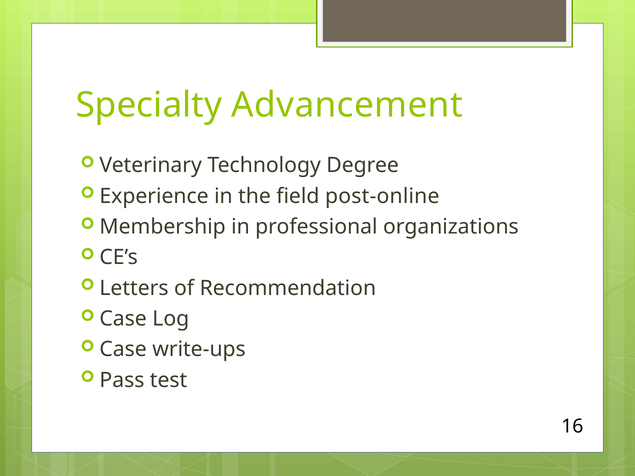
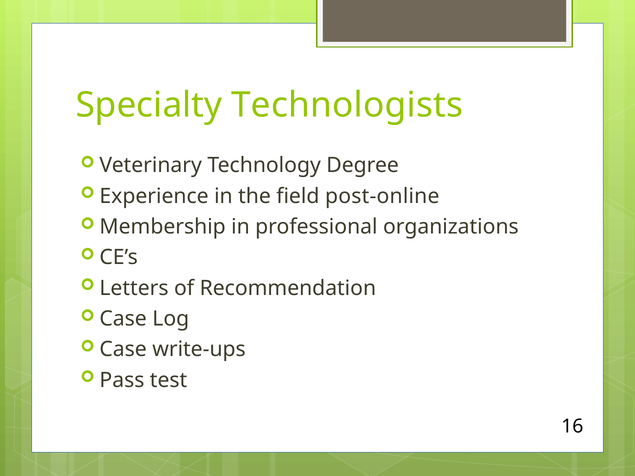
Advancement: Advancement -> Technologists (347, 105)
